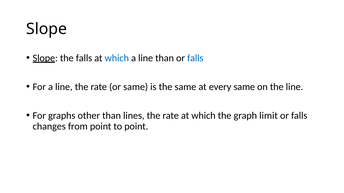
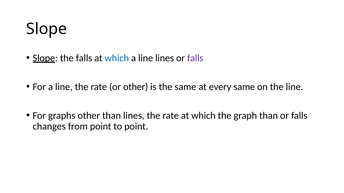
line than: than -> lines (165, 58)
falls colour: blue -> purple (195, 58)
or same: same -> other (136, 87)
graph limit: limit -> than (269, 116)
